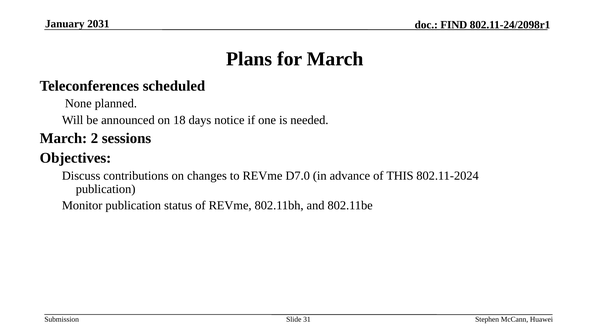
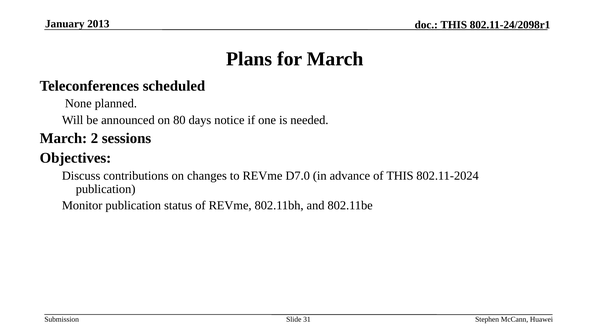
2031: 2031 -> 2013 (98, 24)
FIND: FIND -> THIS (454, 25)
18: 18 -> 80 (179, 120)
